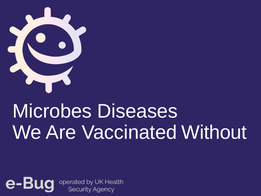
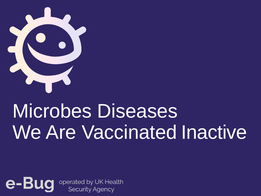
Without: Without -> Inactive (214, 132)
